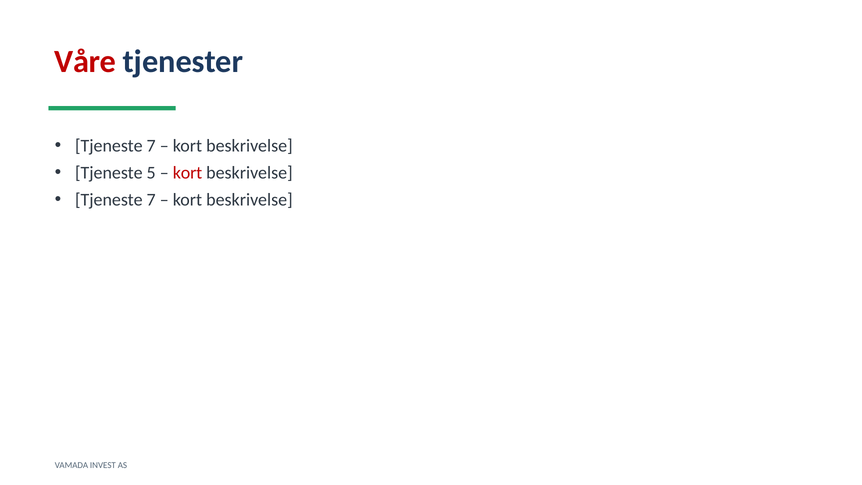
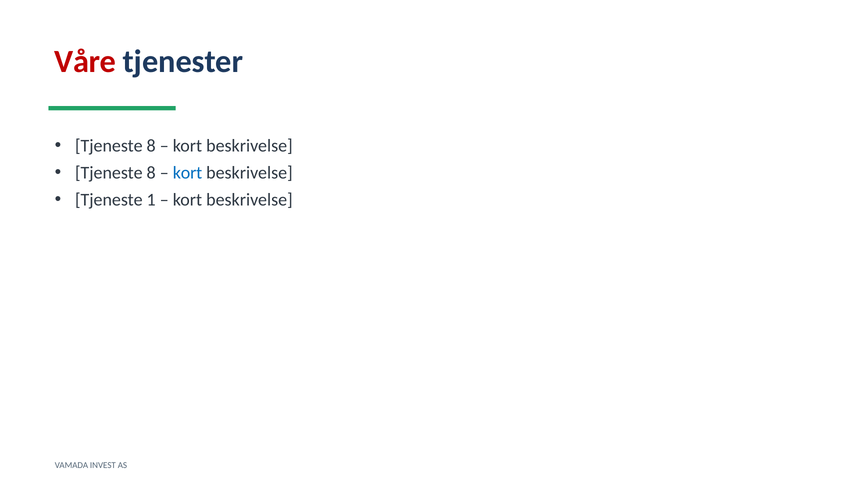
7: 7 -> 8 (151, 146)
5: 5 -> 8 (151, 173)
kort colour: red -> blue (188, 173)
7: 7 -> 1 (151, 200)
